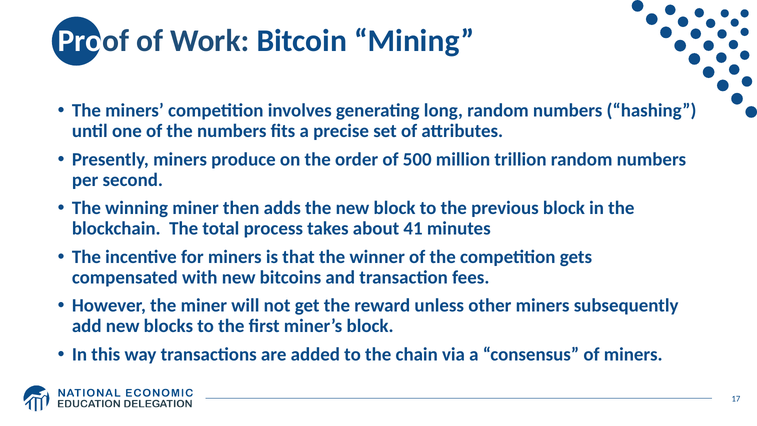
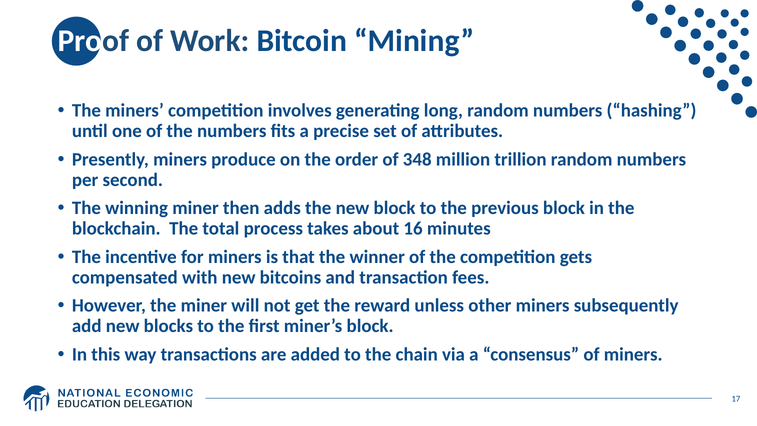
500: 500 -> 348 (417, 159)
41: 41 -> 16 (413, 229)
